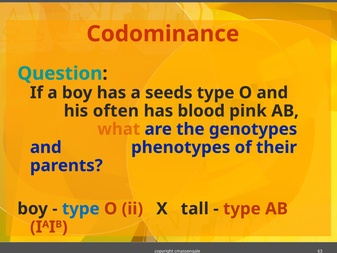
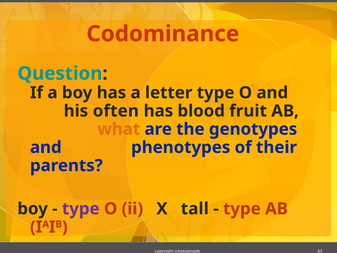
seeds: seeds -> letter (169, 93)
pink: pink -> fruit (248, 111)
type colour: blue -> purple (81, 209)
